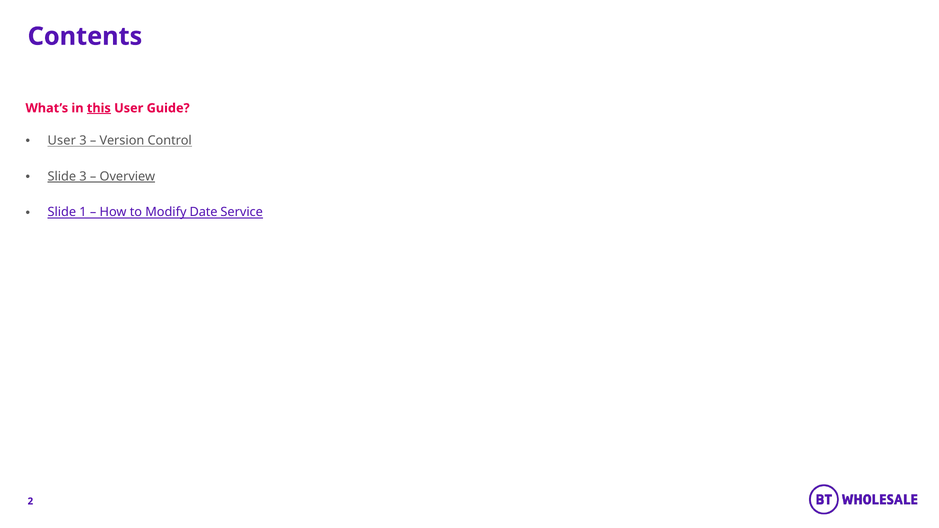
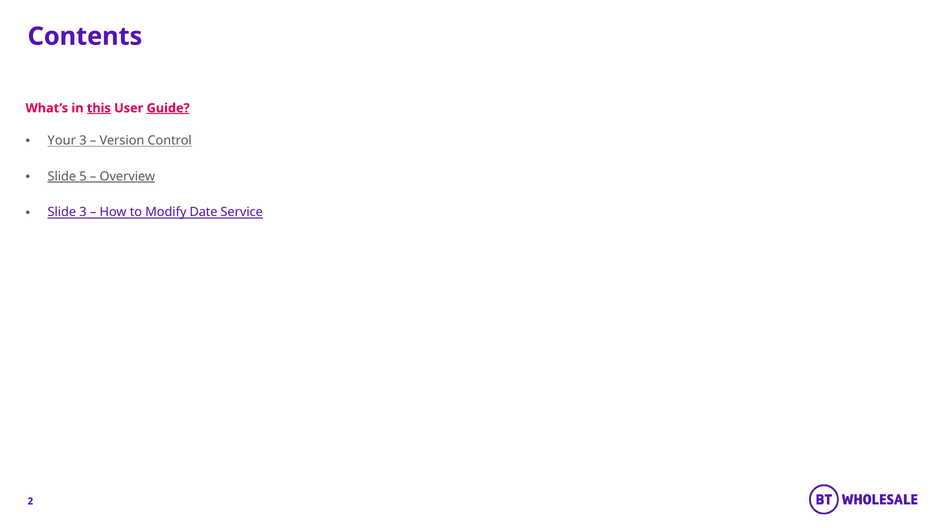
Guide underline: none -> present (168, 108)
User: User -> Your (62, 141)
Slide 3: 3 -> 5 (83, 176)
Slide 1: 1 -> 3 (83, 212)
